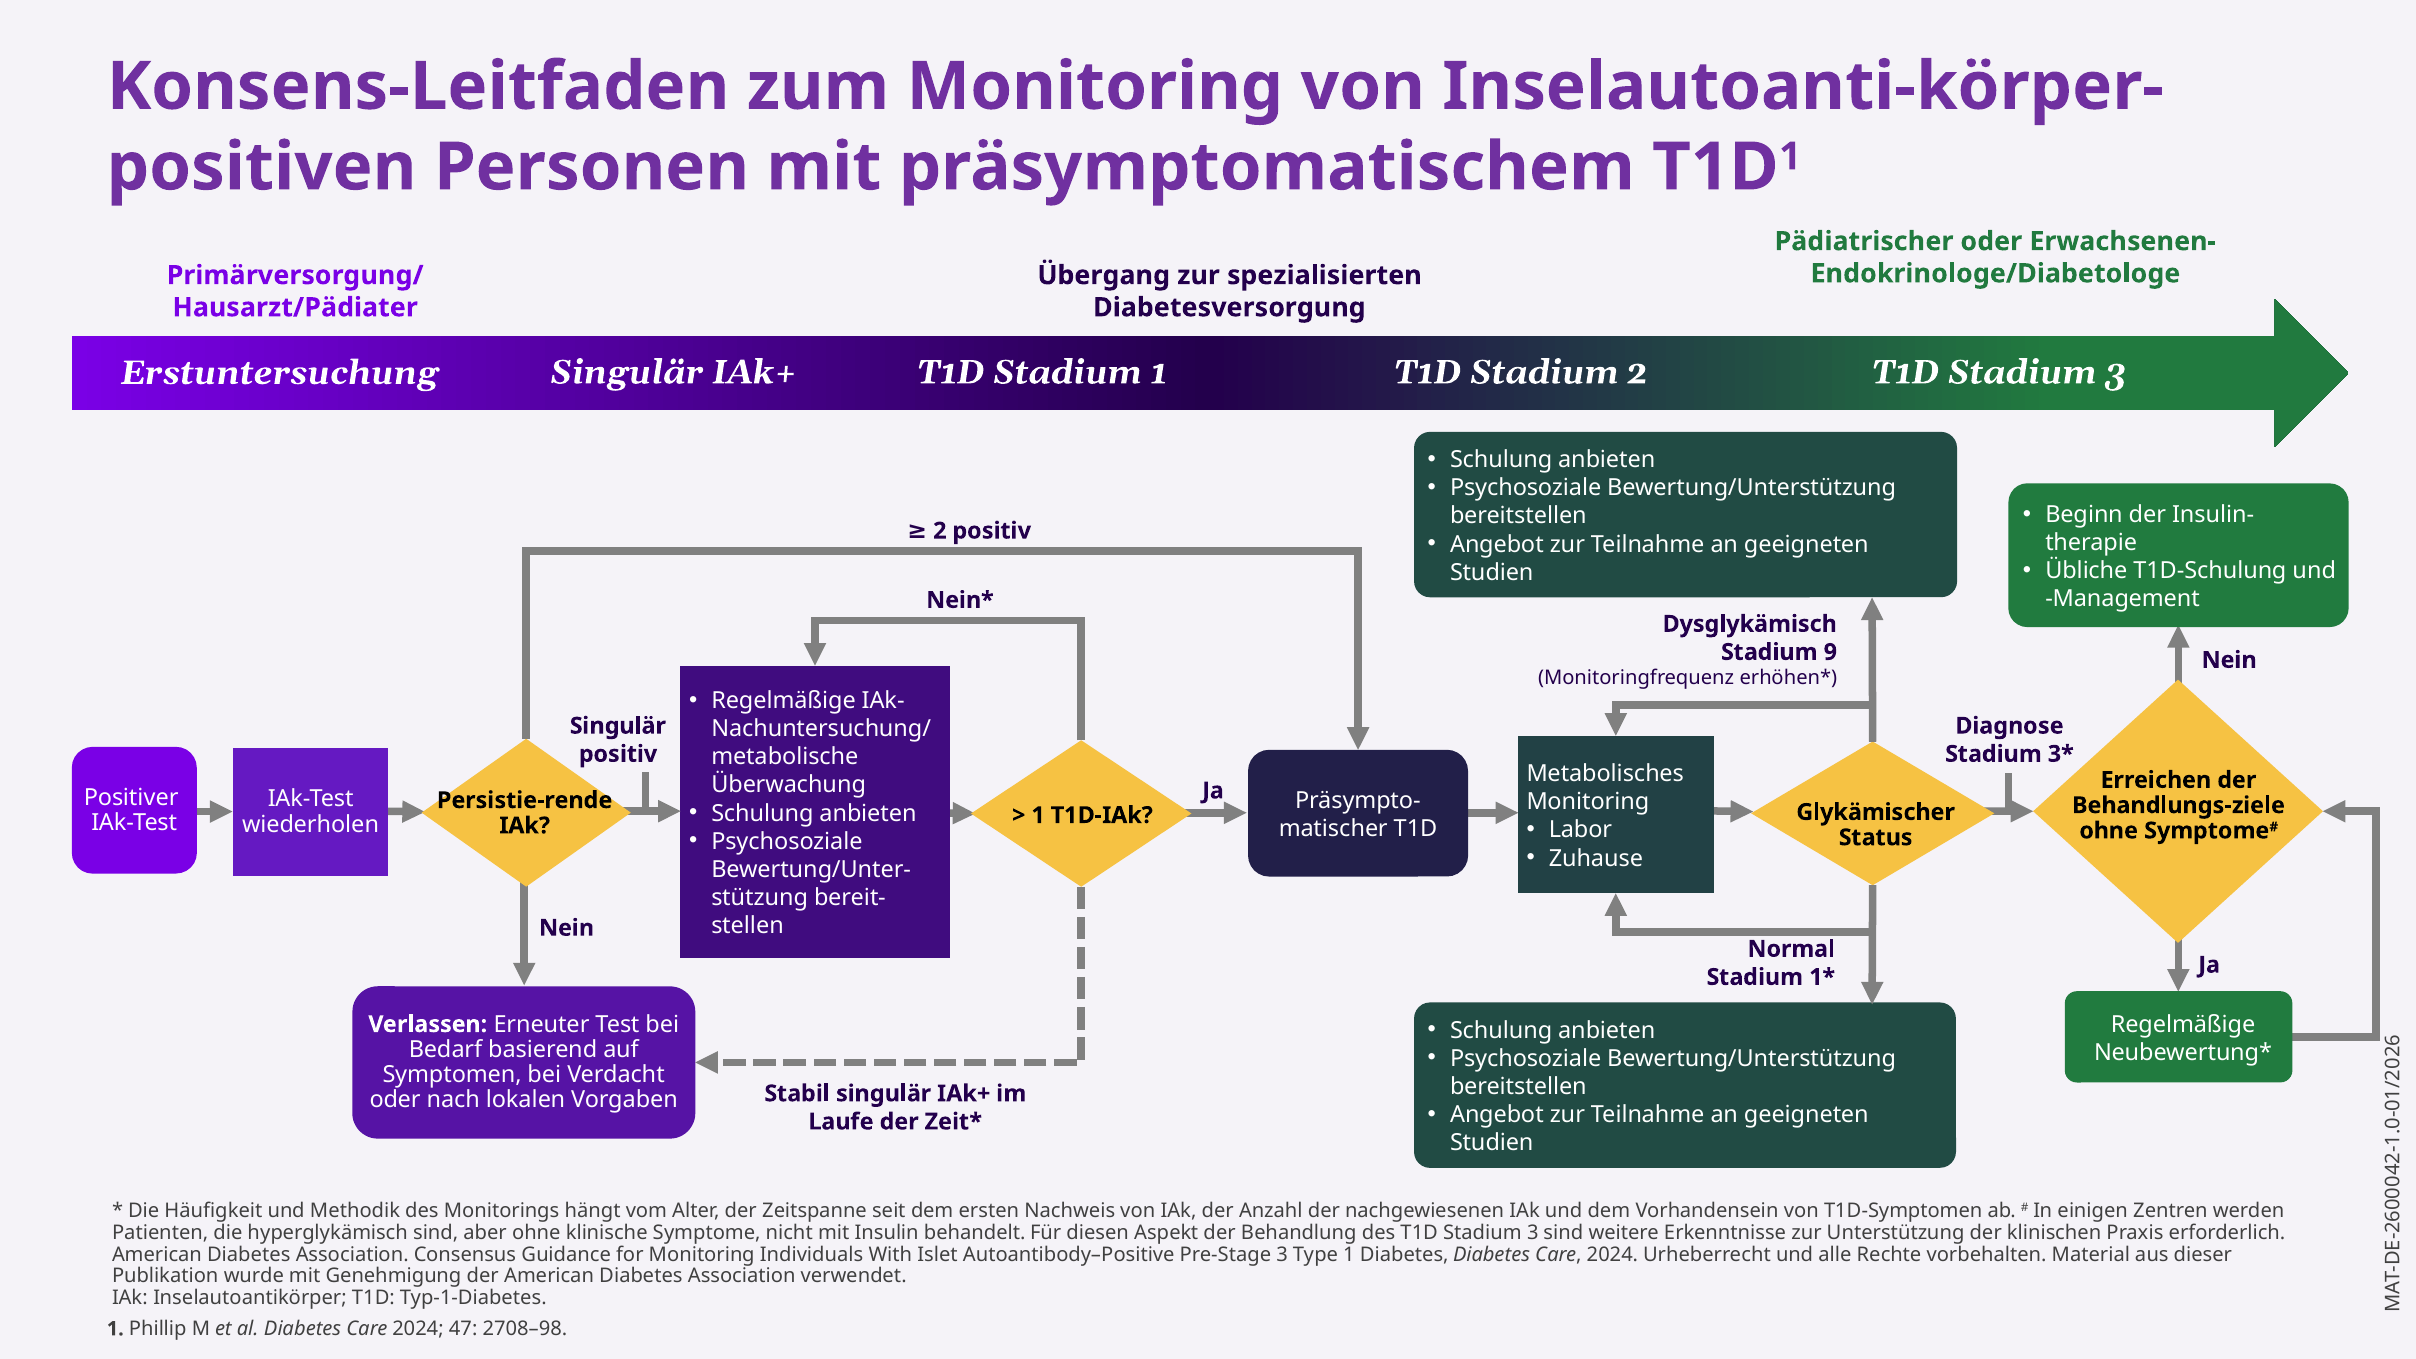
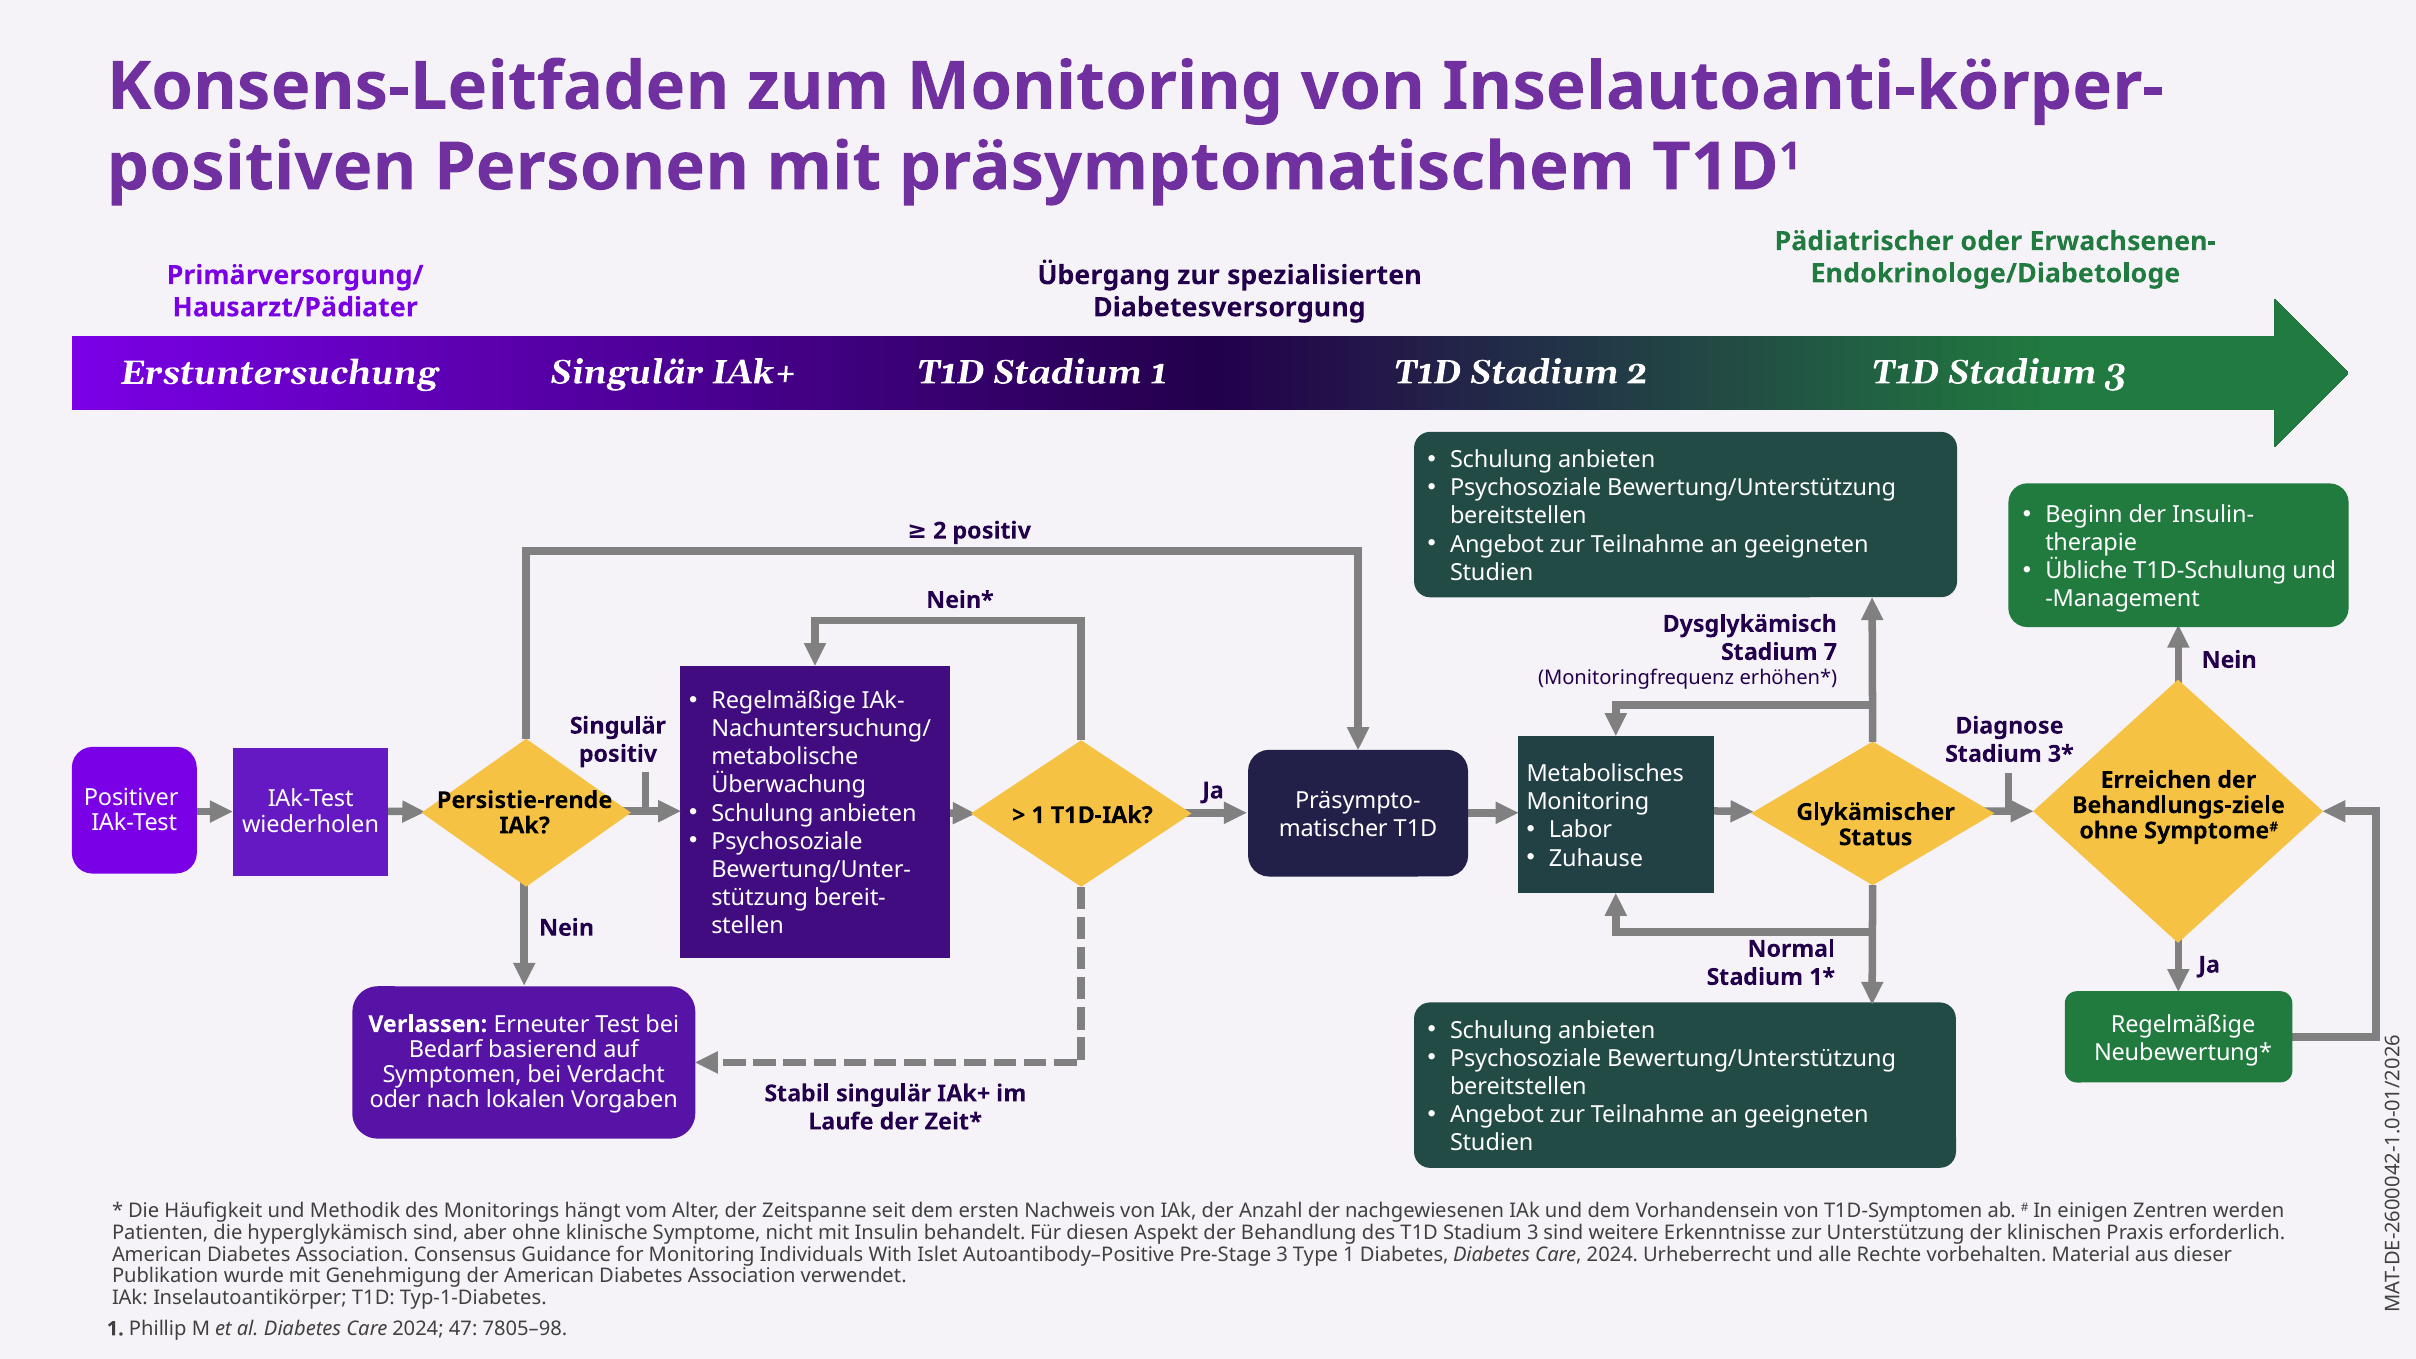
9: 9 -> 7 (1830, 652)
2708–98: 2708–98 -> 7805–98 (525, 1329)
